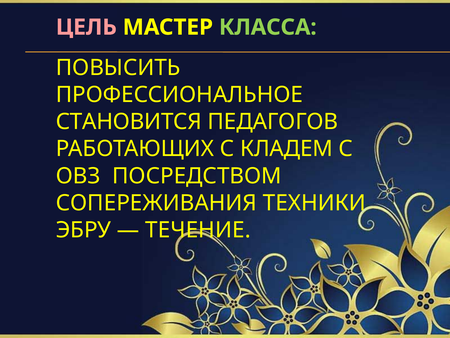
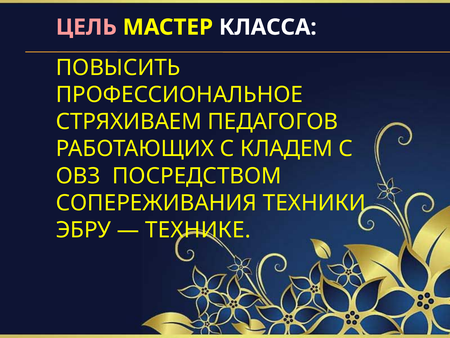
КЛАССА colour: light green -> white (268, 27)
СТАНОВИТСЯ: СТАНОВИТСЯ -> СТРЯХИВАЕМ (129, 122)
ТЕЧЕНИЕ: ТЕЧЕНИЕ -> ТЕХНИКЕ (198, 230)
